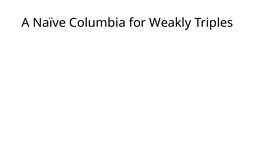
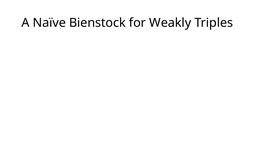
Columbia: Columbia -> Bienstock (97, 23)
